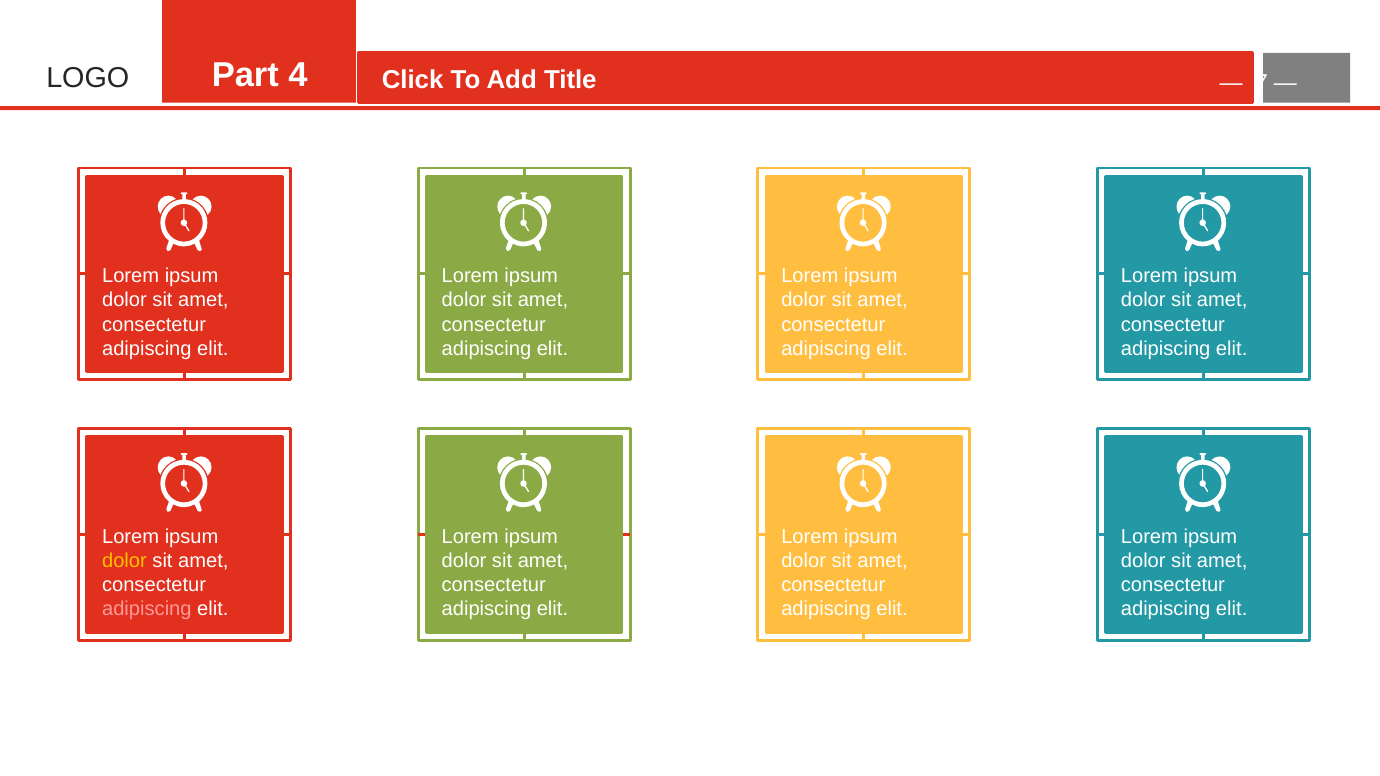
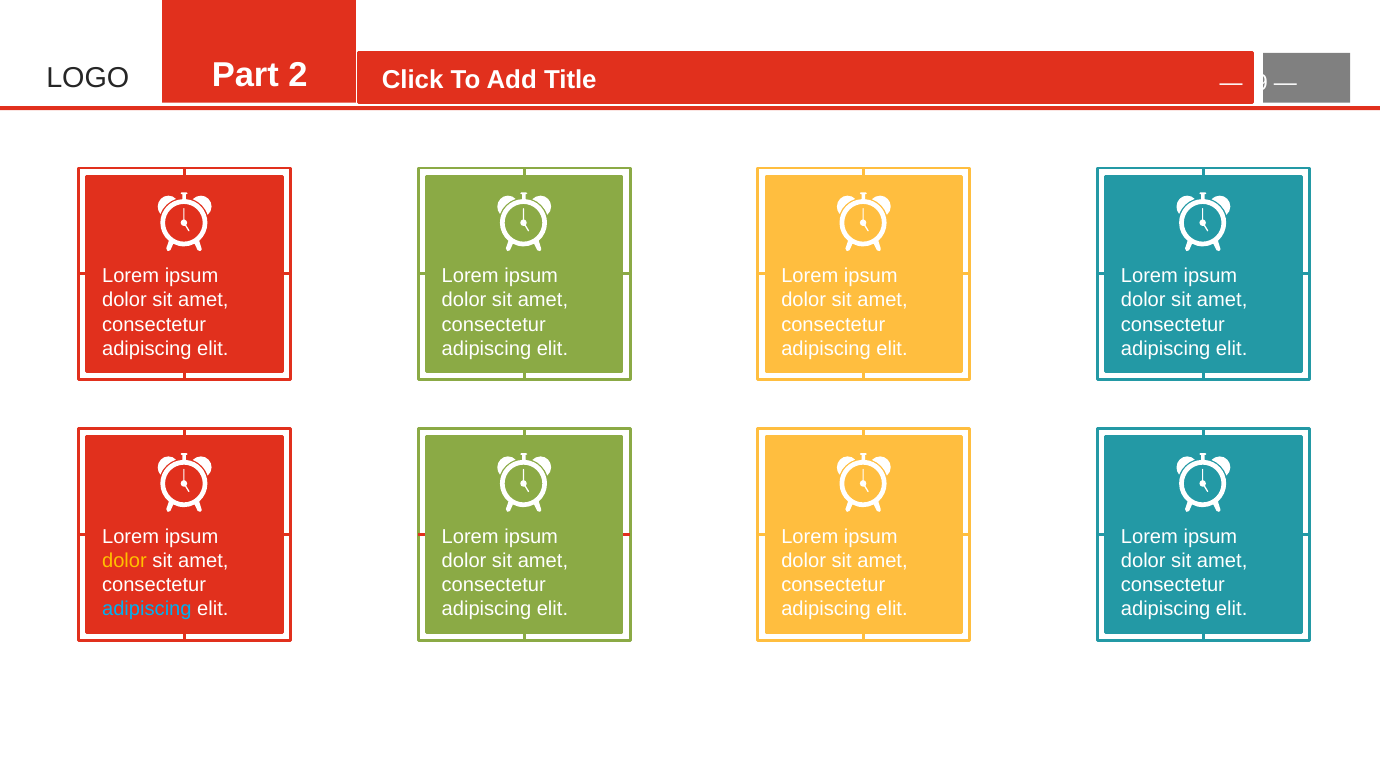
4: 4 -> 2 (298, 75)
7: 7 -> 9 (1262, 83)
adipiscing colour: pink -> light blue (147, 610)
